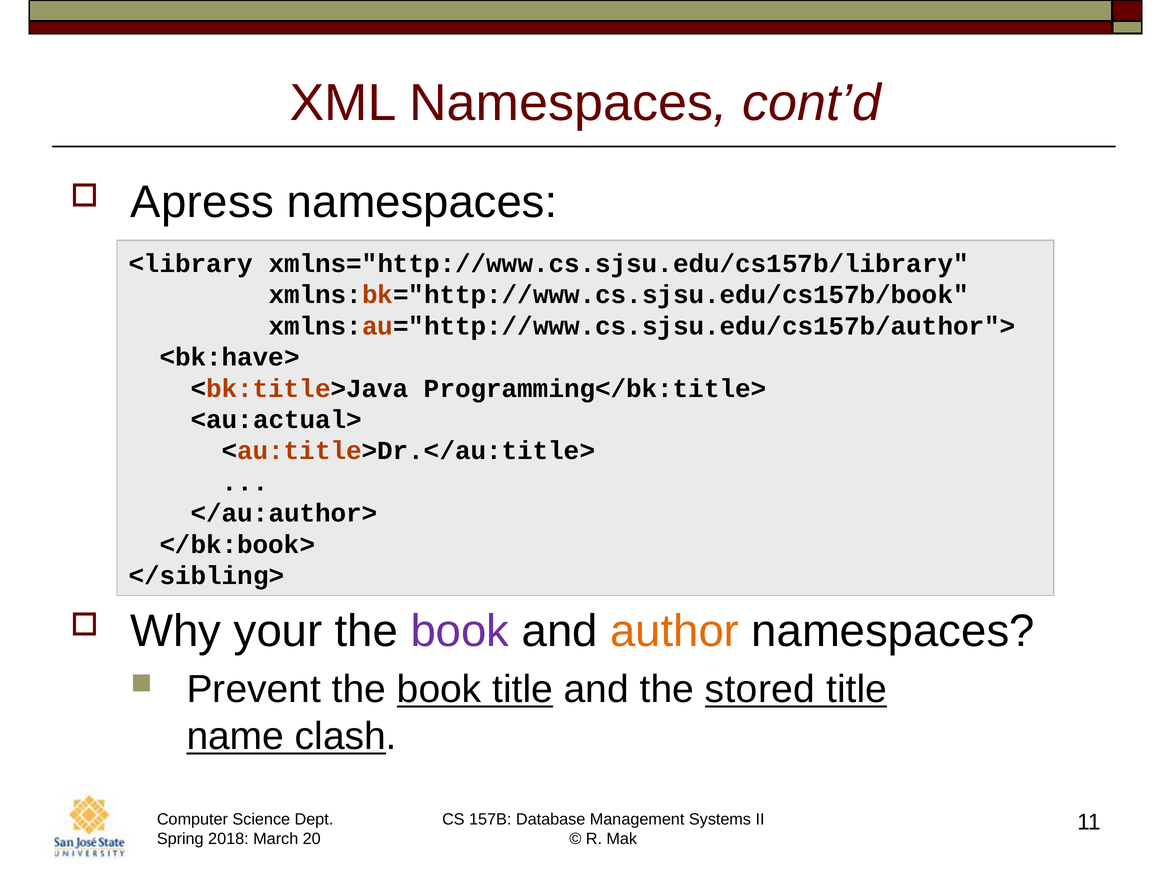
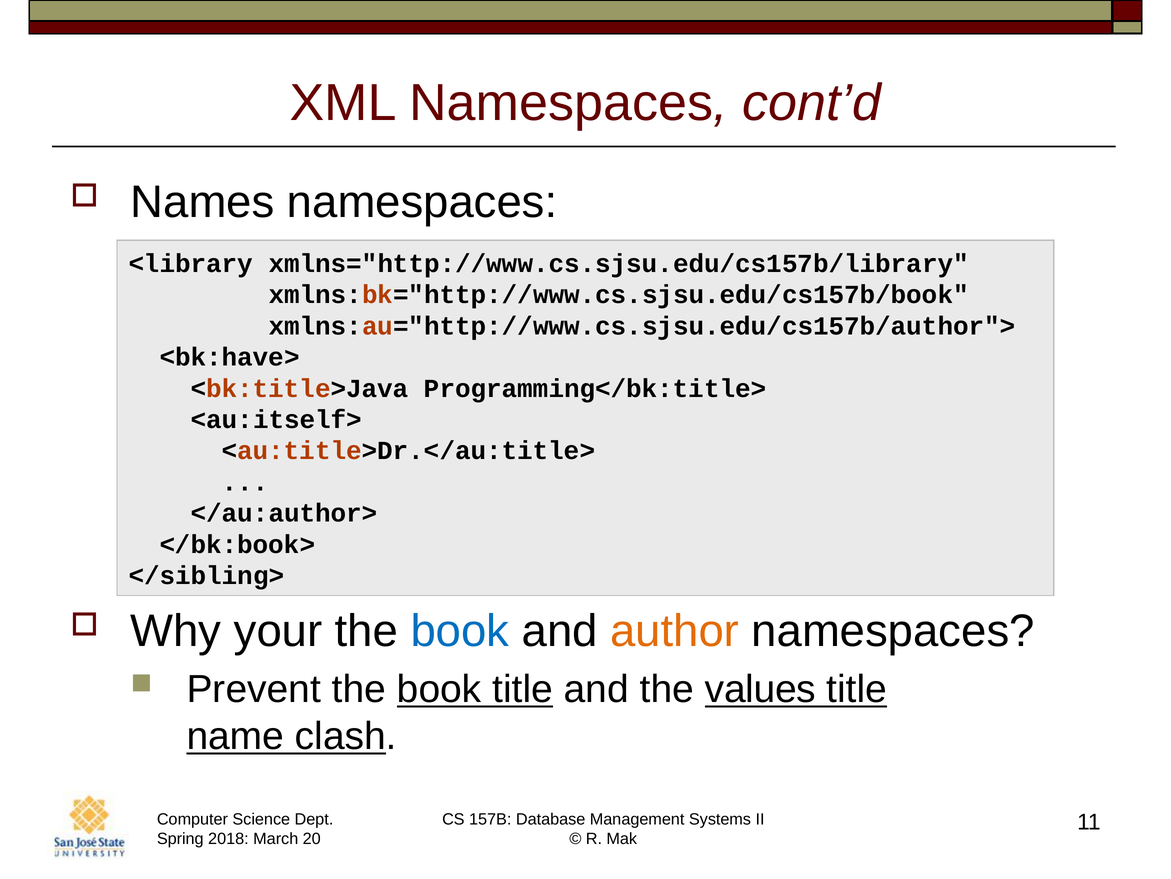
Apress: Apress -> Names (202, 202)
<au:actual>: <au:actual> -> <au:itself> (276, 419)
book colour: purple -> blue (460, 631)
stored: stored -> values (760, 689)
